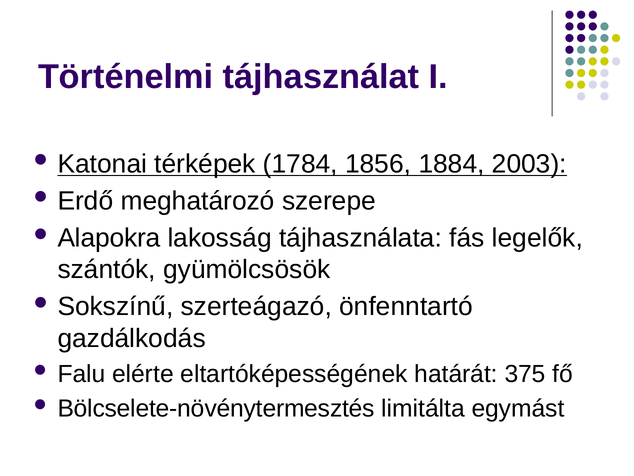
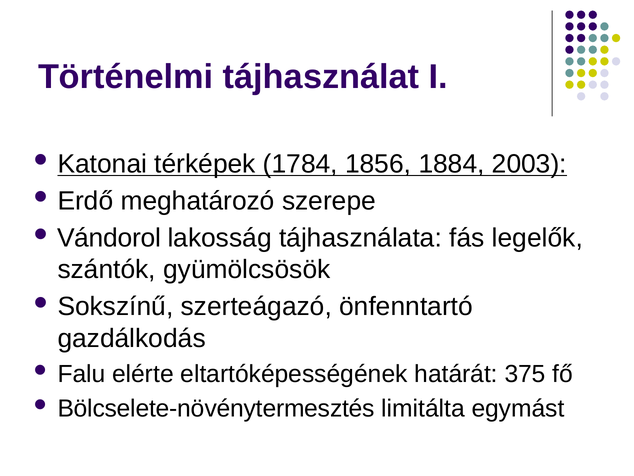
Alapokra: Alapokra -> Vándorol (109, 238)
